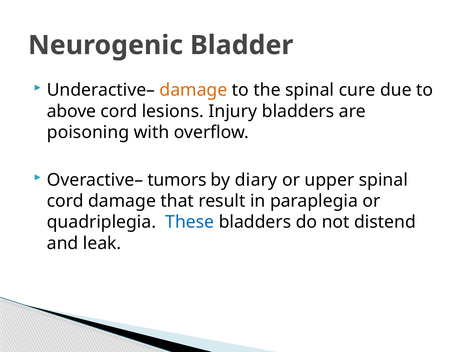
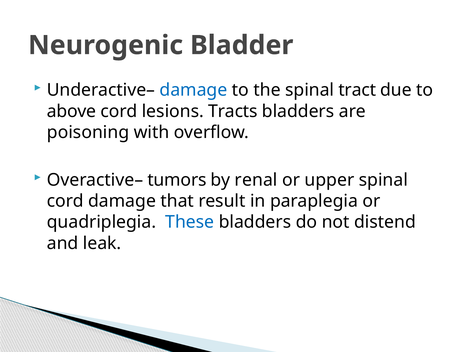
damage colour: orange -> blue (193, 90)
cure: cure -> tract (357, 90)
Injury: Injury -> Tracts (233, 111)
diary: diary -> renal (256, 180)
